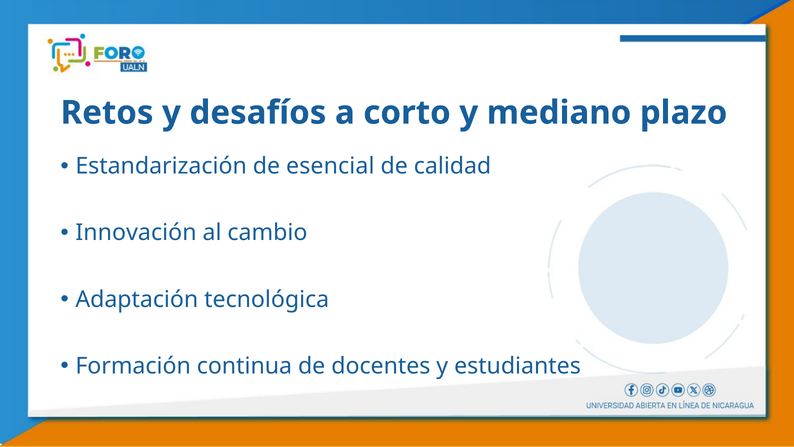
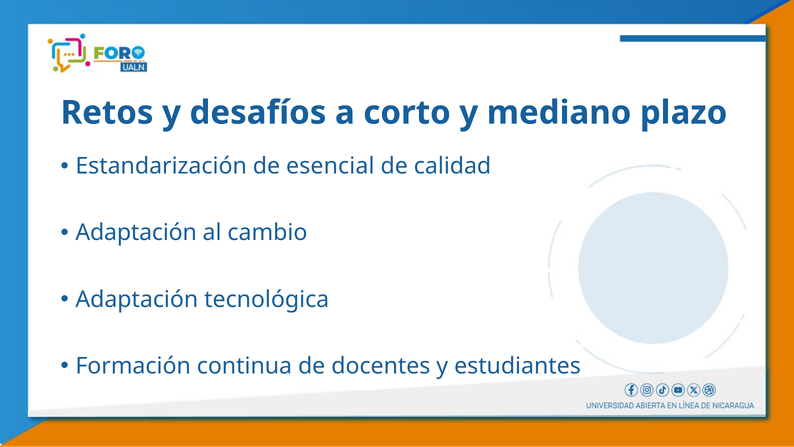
Innovación: Innovación -> Adaptación (136, 233)
